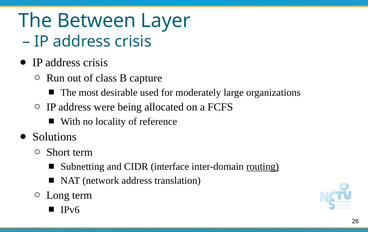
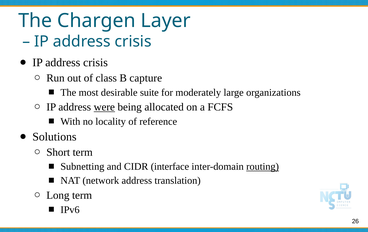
Between: Between -> Chargen (96, 21)
used: used -> suite (149, 92)
were underline: none -> present (104, 107)
